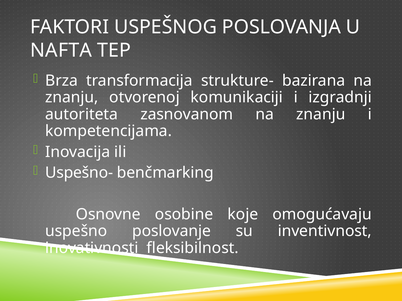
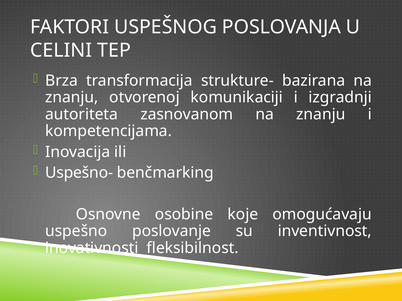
NAFTA: NAFTA -> CELINI (61, 51)
